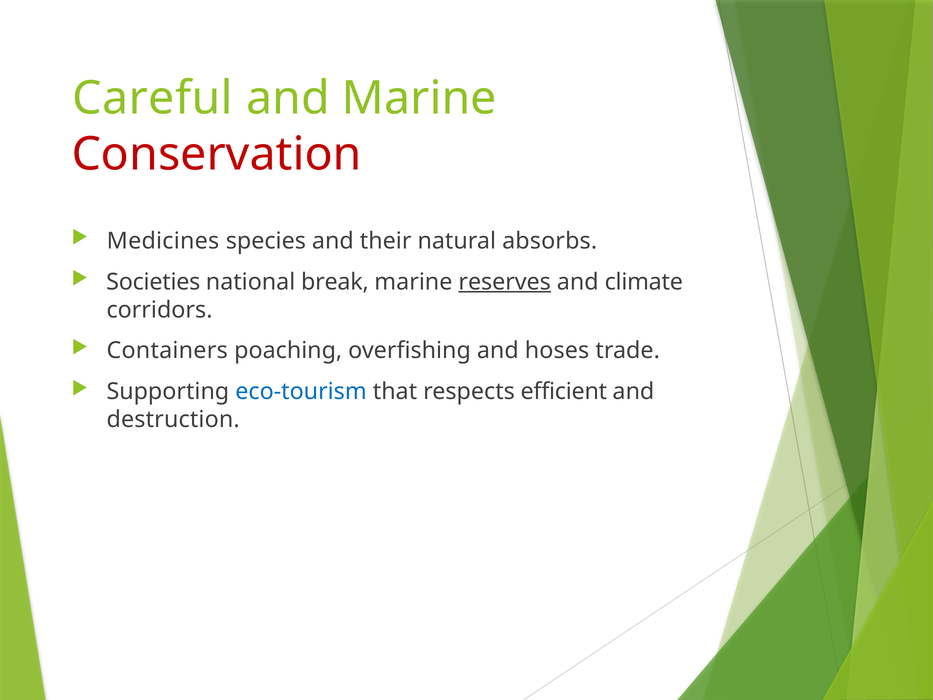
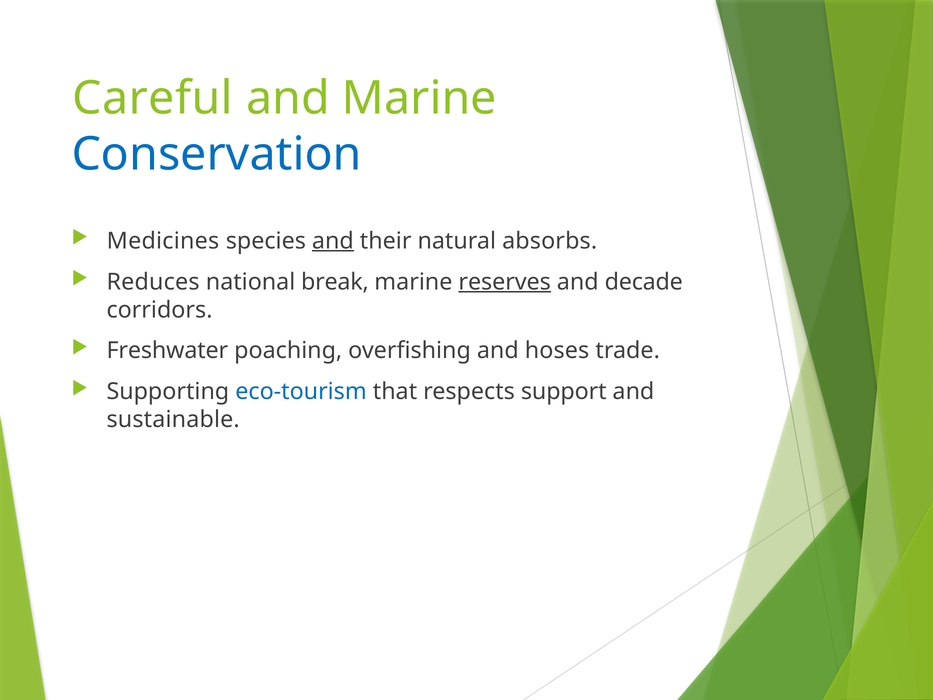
Conservation colour: red -> blue (217, 154)
and underline: none -> present (333, 241)
Societies: Societies -> Reduces (153, 282)
climate: climate -> decade (644, 282)
Containers: Containers -> Freshwater (167, 351)
efficient: efficient -> support (564, 392)
destruction: destruction -> sustainable (173, 420)
